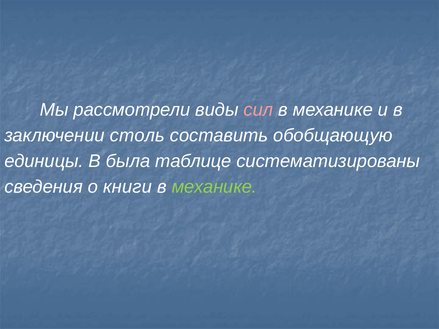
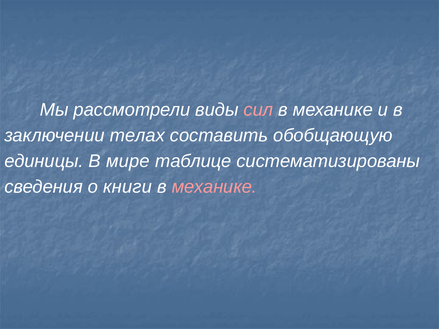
столь: столь -> телах (137, 136)
была: была -> мире (128, 161)
механике colour: light green -> pink (214, 187)
